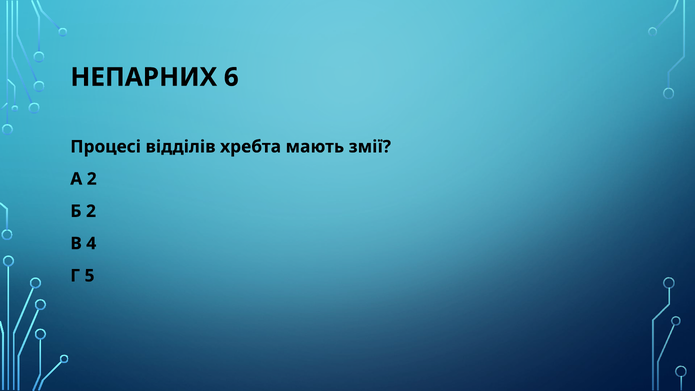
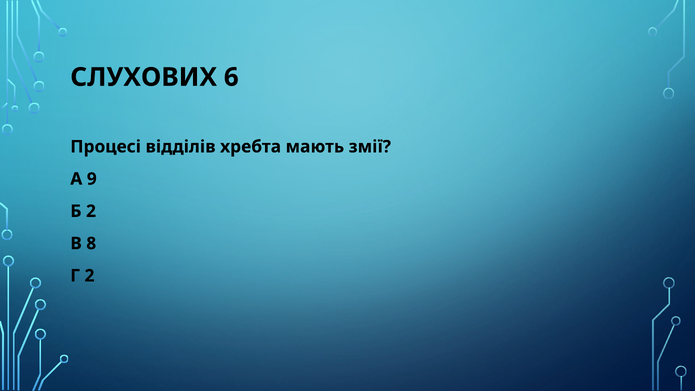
НЕПАРНИХ: НЕПАРНИХ -> СЛУХОВИХ (144, 77)
А 2: 2 -> 9 (92, 179)
4: 4 -> 8 (91, 243)
Г 5: 5 -> 2 (90, 276)
